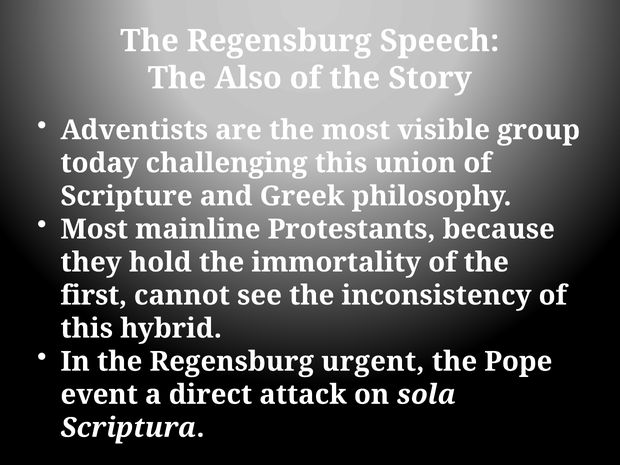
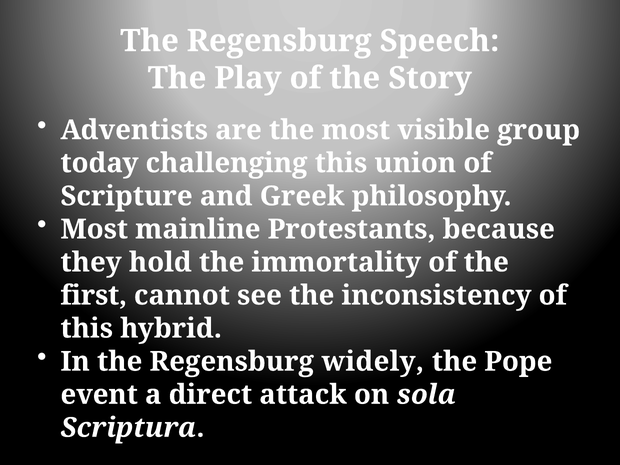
Also: Also -> Play (248, 78)
urgent: urgent -> widely (373, 362)
